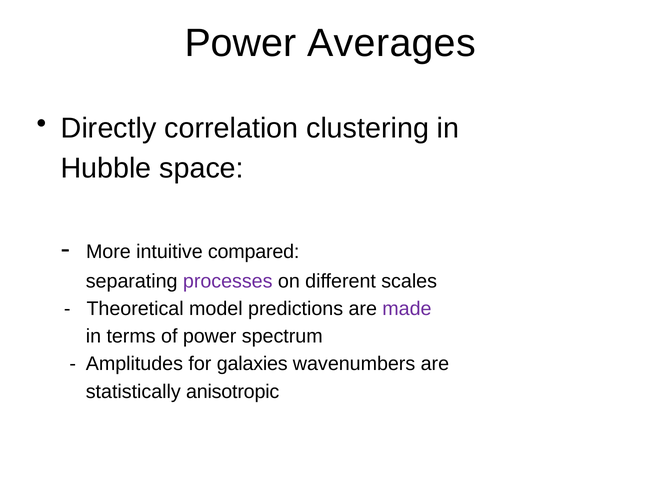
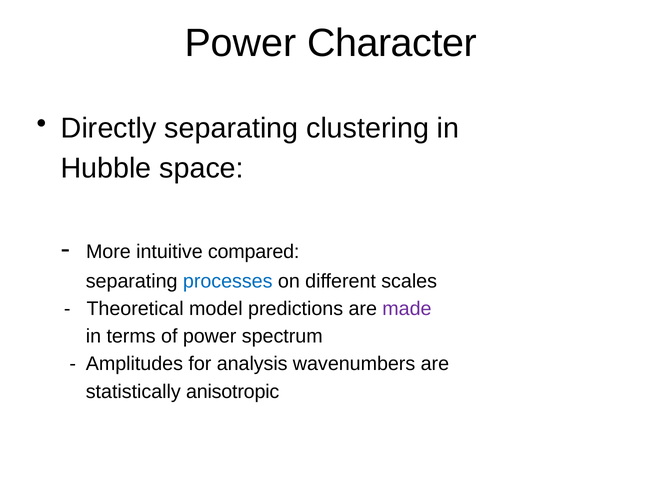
Averages: Averages -> Character (392, 43)
Directly correlation: correlation -> separating (231, 128)
processes colour: purple -> blue (228, 281)
galaxies: galaxies -> analysis (252, 364)
